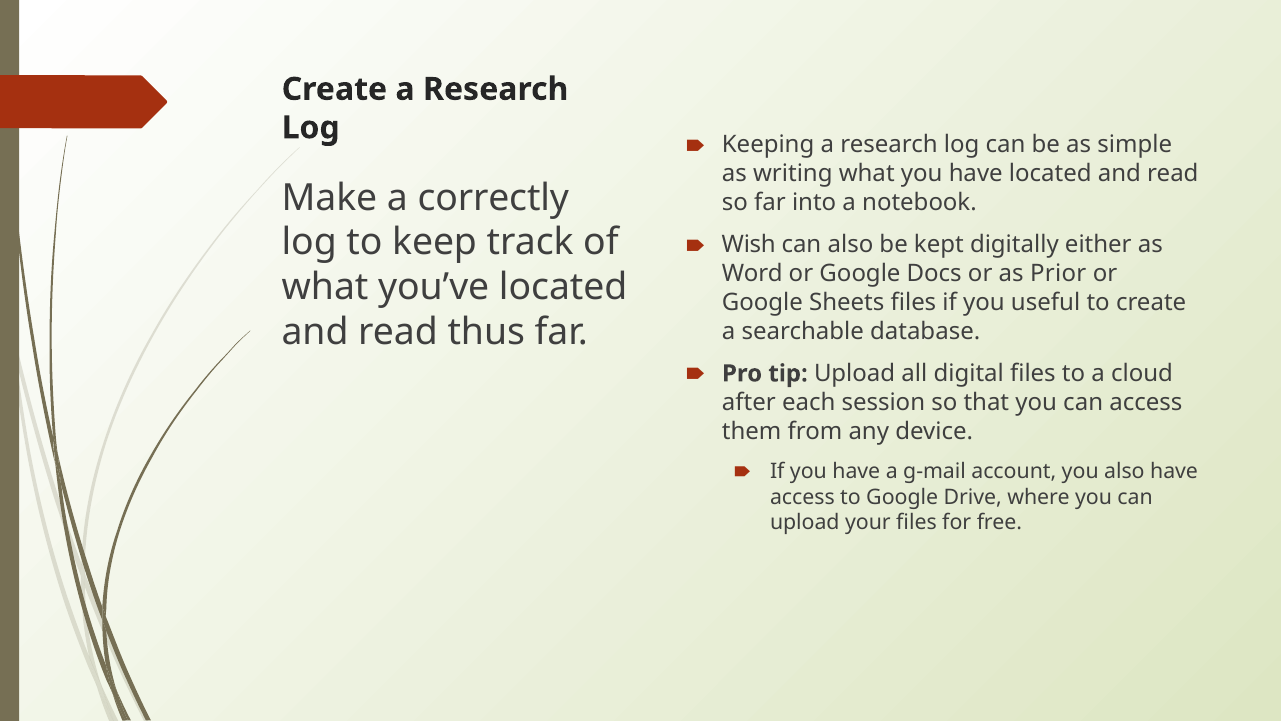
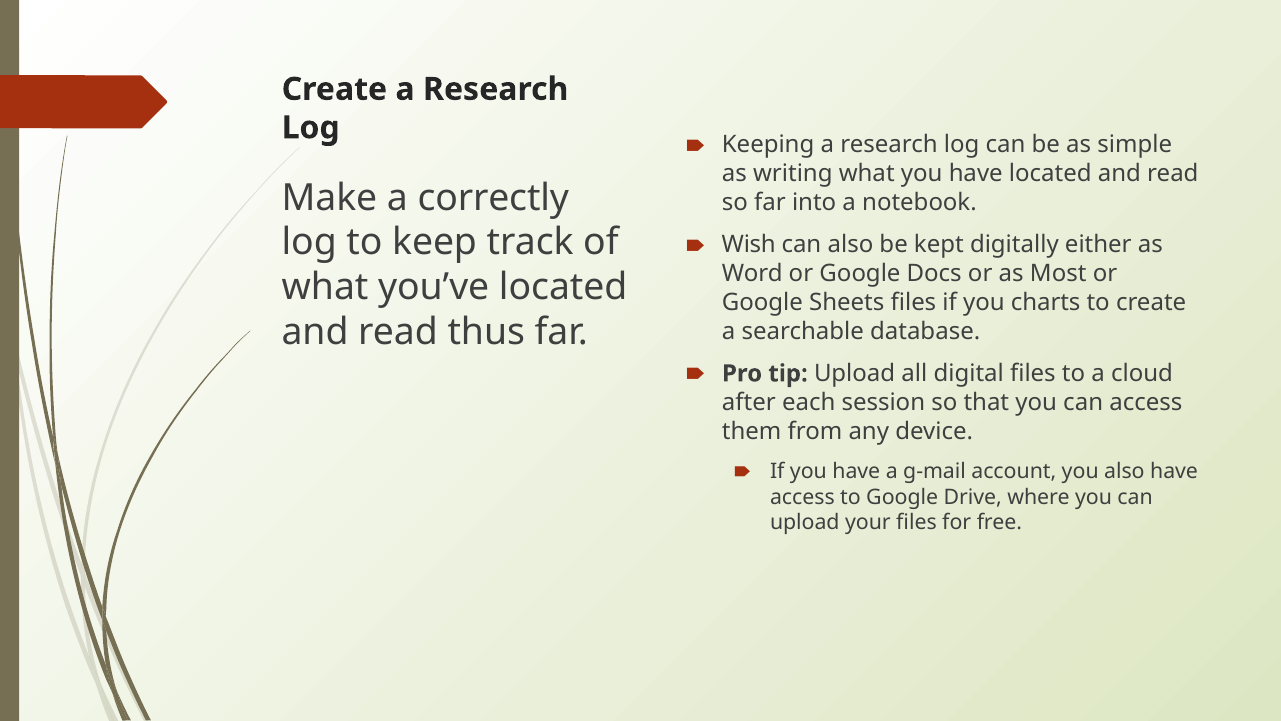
Prior: Prior -> Most (1058, 273)
useful: useful -> charts (1046, 302)
